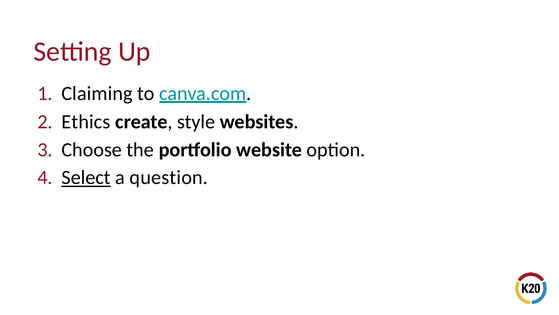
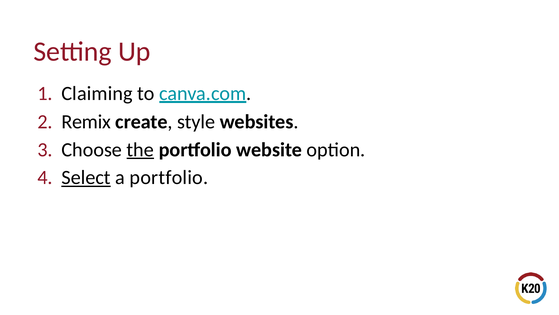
Ethics: Ethics -> Remix (86, 122)
the underline: none -> present (140, 149)
a question: question -> portfolio (169, 177)
